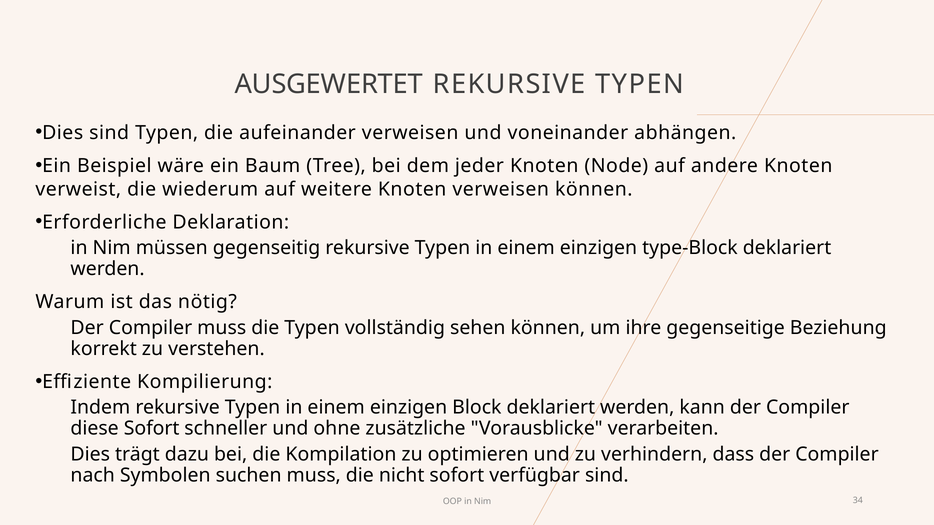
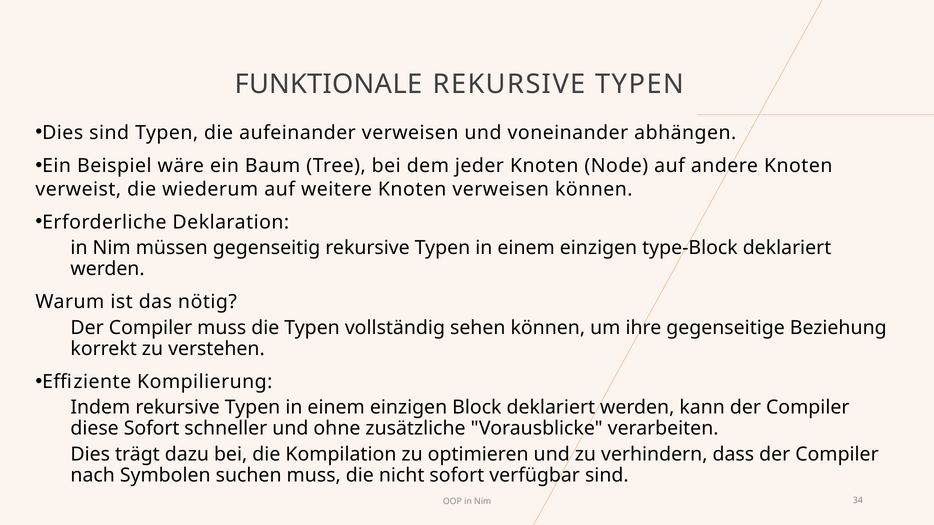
AUSGEWERTET: AUSGEWERTET -> FUNKTIONALE (329, 84)
